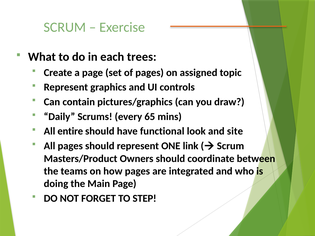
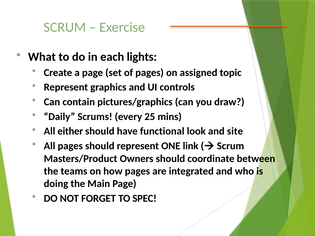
trees: trees -> lights (142, 57)
65: 65 -> 25 (150, 117)
entire: entire -> either (70, 131)
STEP: STEP -> SPEC (145, 199)
